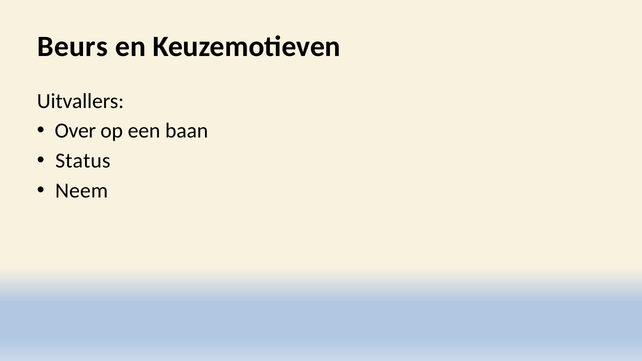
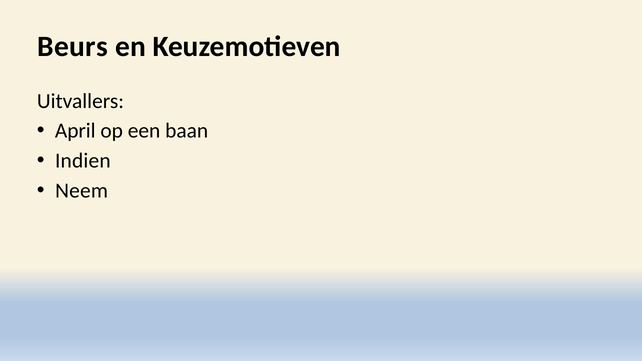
Over: Over -> April (75, 131)
Status: Status -> Indien (83, 161)
